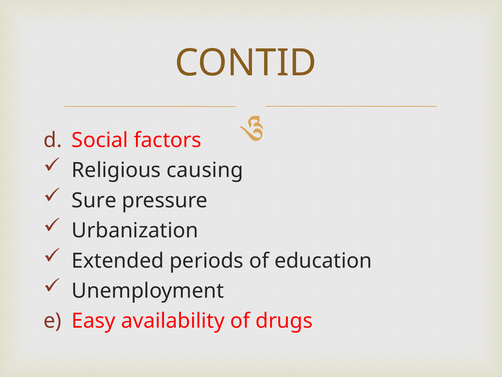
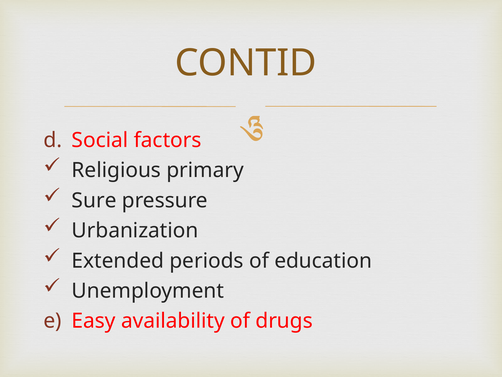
causing: causing -> primary (205, 170)
